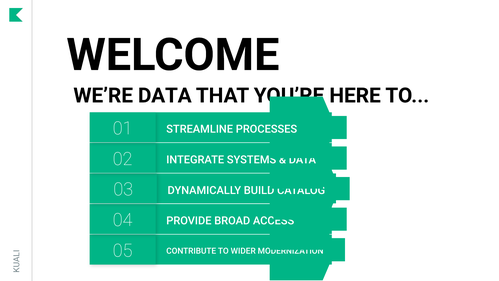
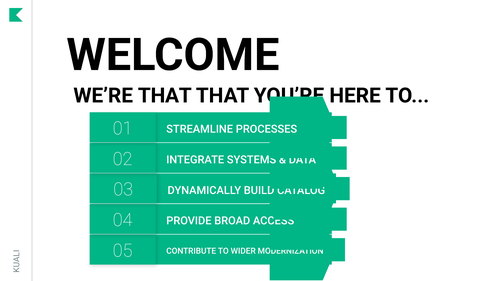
WE’RE DATA: DATA -> THAT (165, 95)
